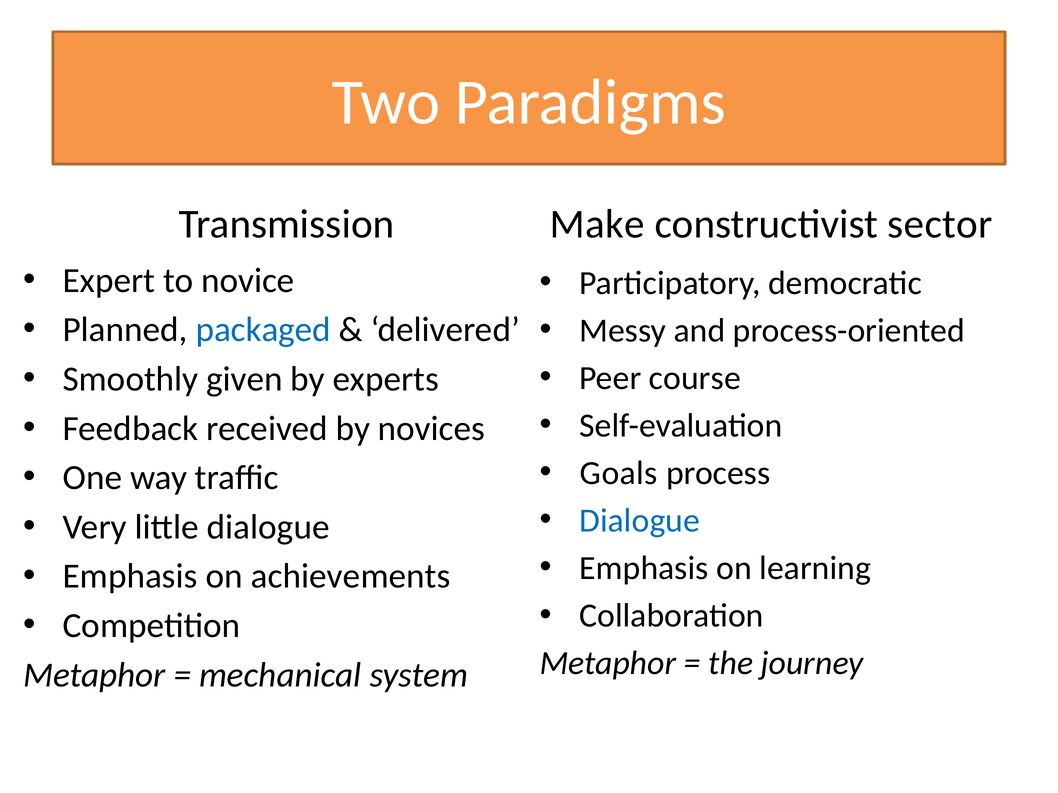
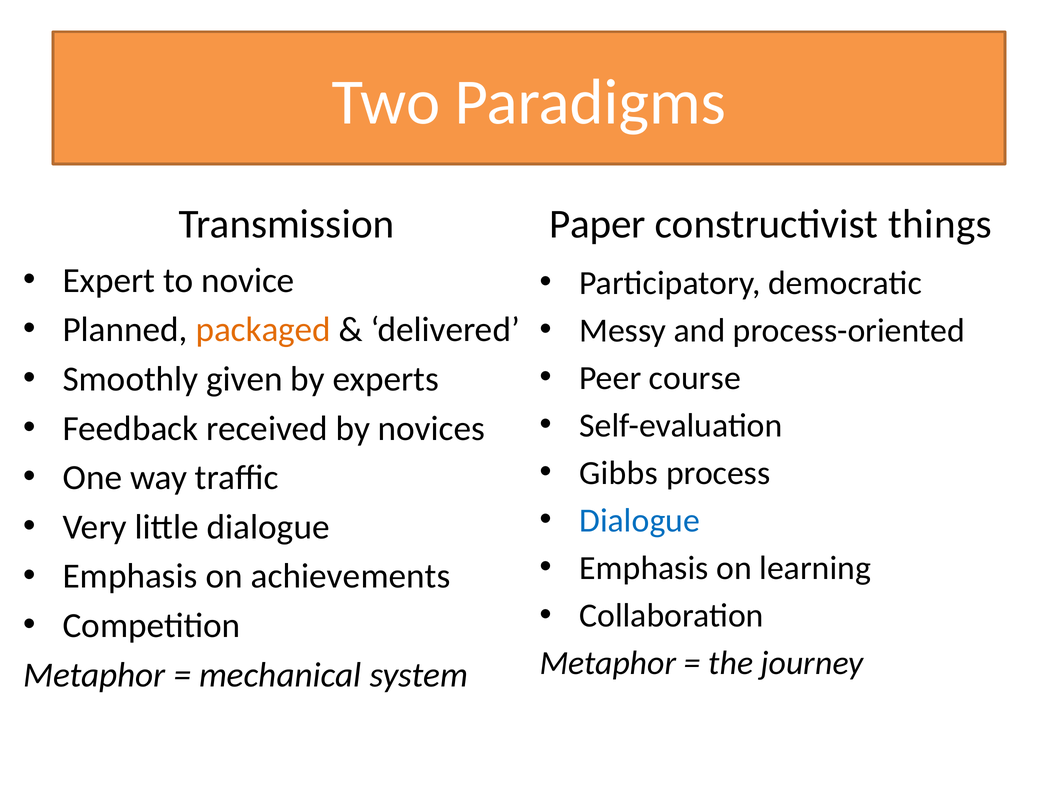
Make: Make -> Paper (597, 225)
sector: sector -> things (940, 225)
packaged colour: blue -> orange (263, 330)
Goals: Goals -> Gibbs (619, 473)
